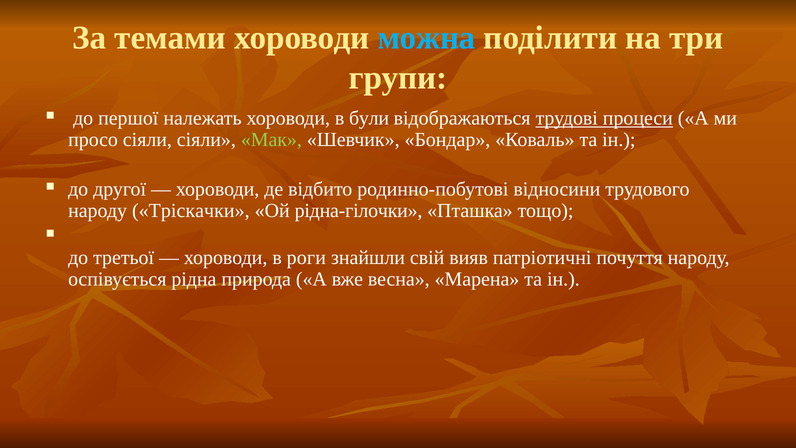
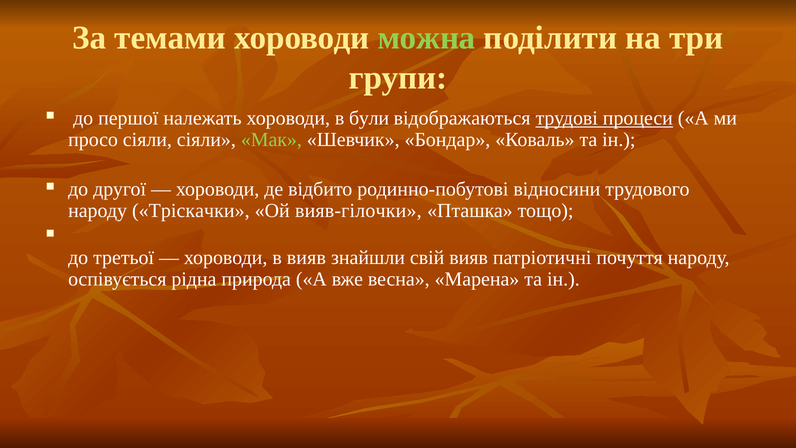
можна colour: light blue -> light green (427, 38)
рідна-гілочки: рідна-гілочки -> вияв-гілочки (358, 210)
в роги: роги -> вияв (306, 257)
